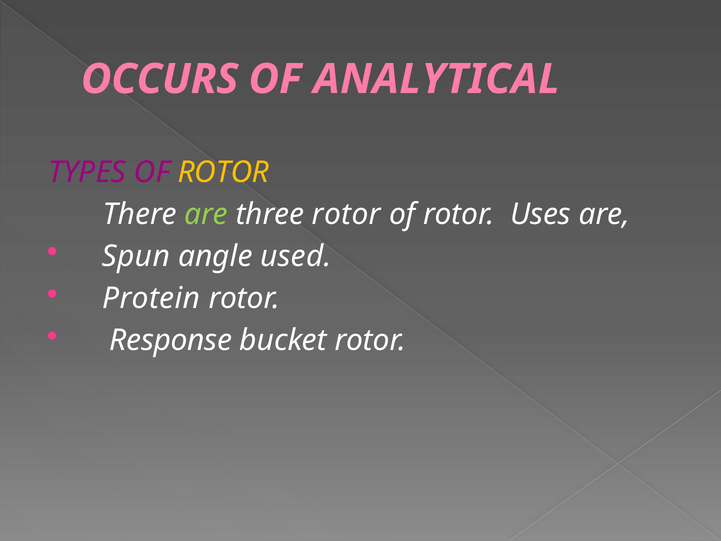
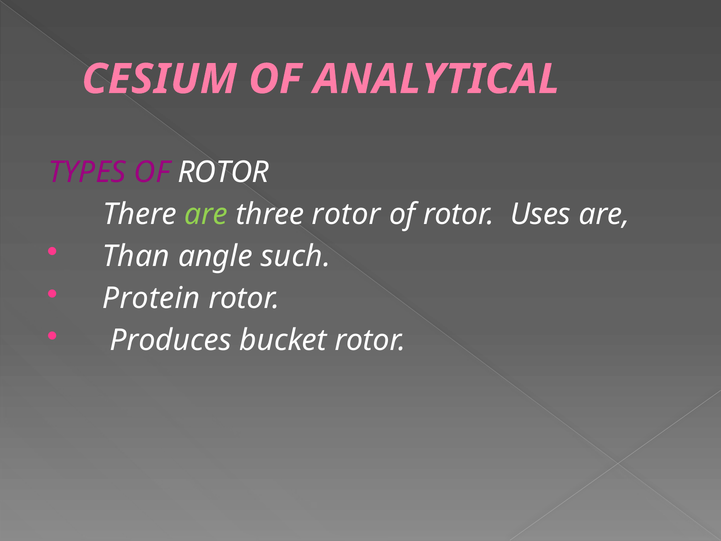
OCCURS: OCCURS -> CESIUM (159, 79)
ROTOR colour: yellow -> white (223, 172)
Spun: Spun -> Than (136, 256)
used: used -> such (296, 256)
Response: Response -> Produces (171, 340)
